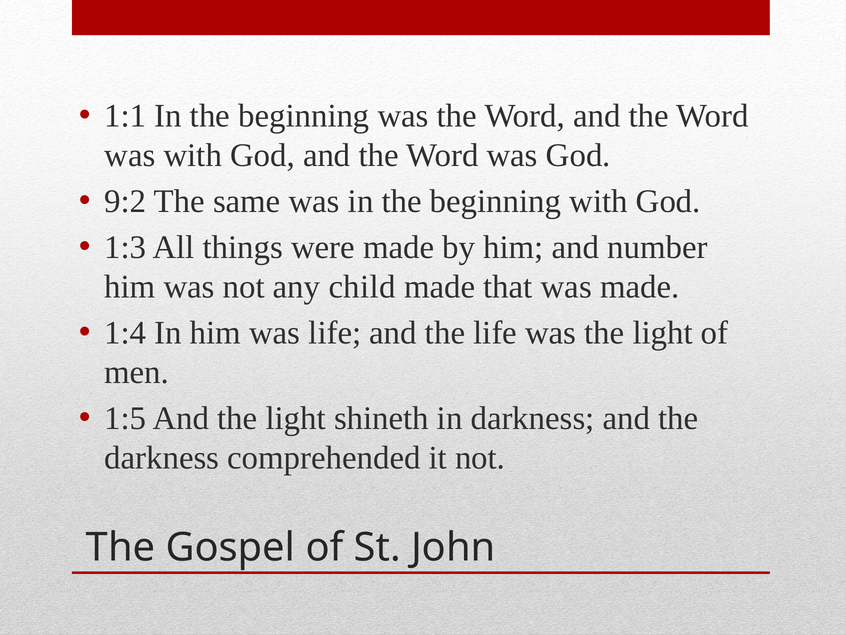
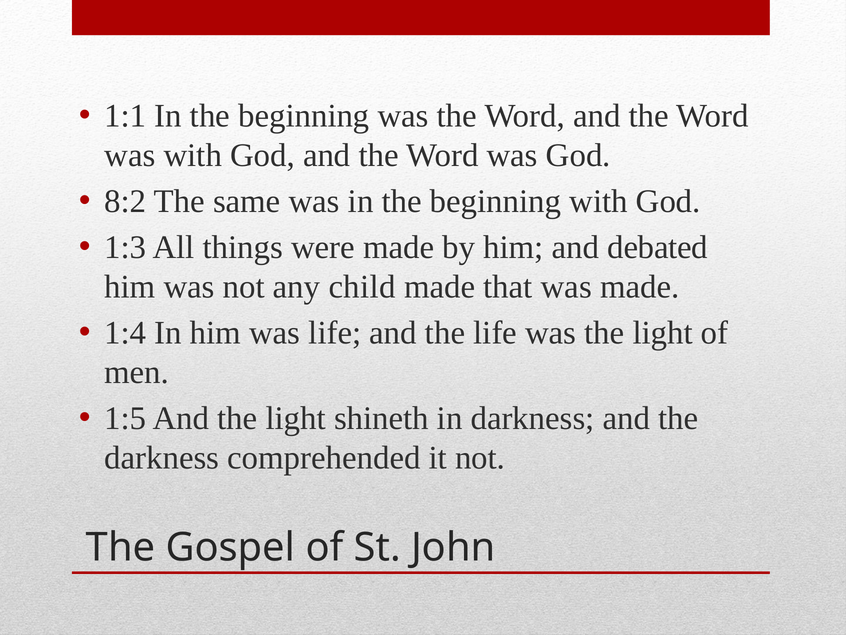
9:2: 9:2 -> 8:2 (125, 201)
number: number -> debated (658, 247)
